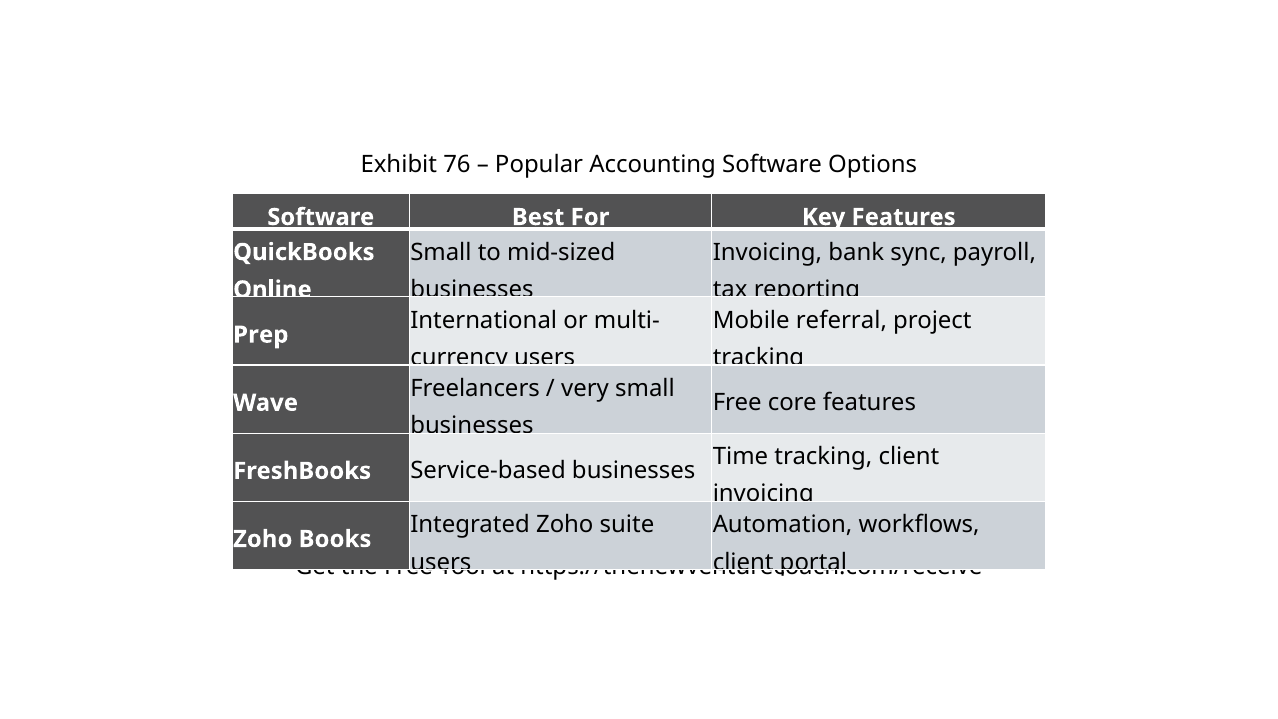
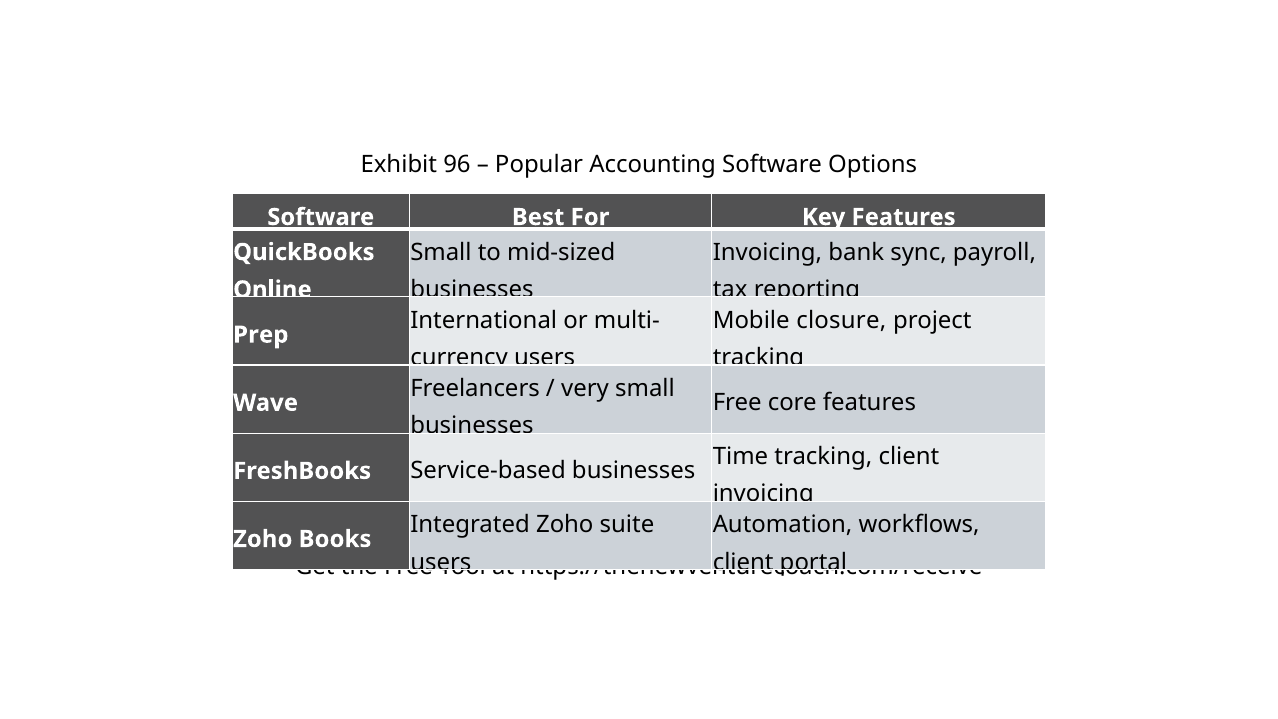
76: 76 -> 96 (457, 165)
referral: referral -> closure (841, 320)
